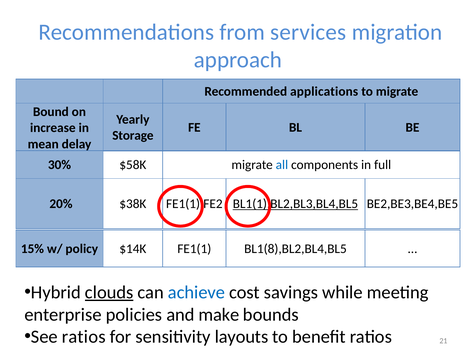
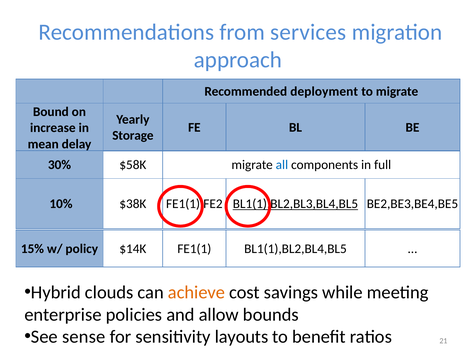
applications: applications -> deployment (324, 91)
20%: 20% -> 10% (61, 204)
BL1(8),BL2,BL4,BL5: BL1(8),BL2,BL4,BL5 -> BL1(1),BL2,BL4,BL5 (295, 249)
clouds underline: present -> none (109, 292)
achieve colour: blue -> orange (196, 292)
make: make -> allow (219, 315)
See ratios: ratios -> sense (84, 337)
